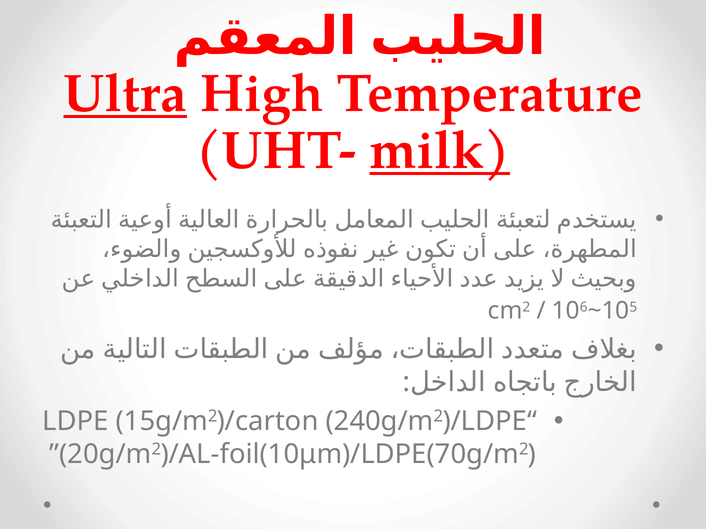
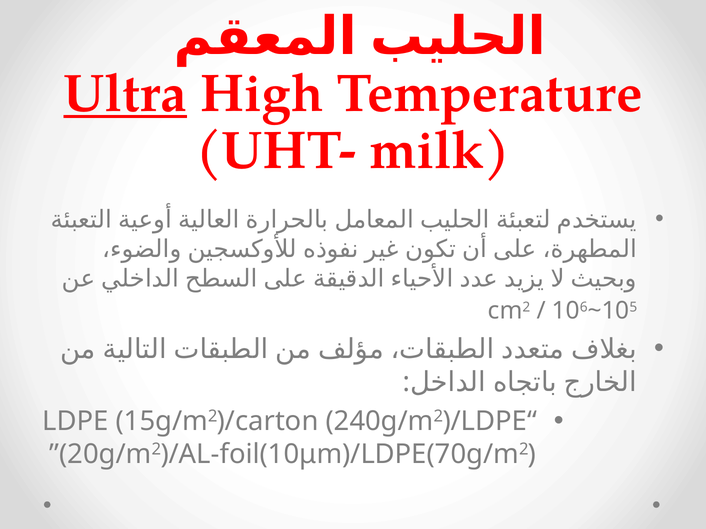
milk underline: present -> none (440, 151)
